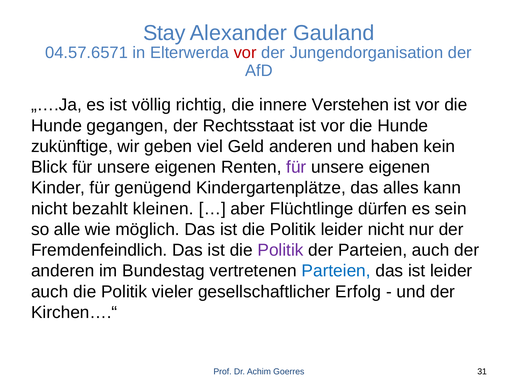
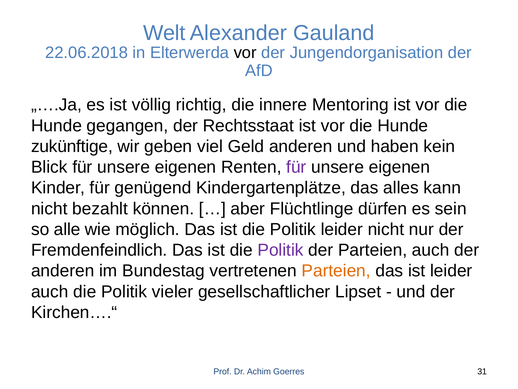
Stay: Stay -> Welt (164, 33)
04.57.6571: 04.57.6571 -> 22.06.2018 (87, 53)
vor colour: red -> black (245, 53)
Verstehen: Verstehen -> Mentoring (350, 105)
kleinen: kleinen -> können (163, 208)
Parteien colour: blue -> orange (336, 271)
Erfolg: Erfolg -> Lipset (358, 291)
